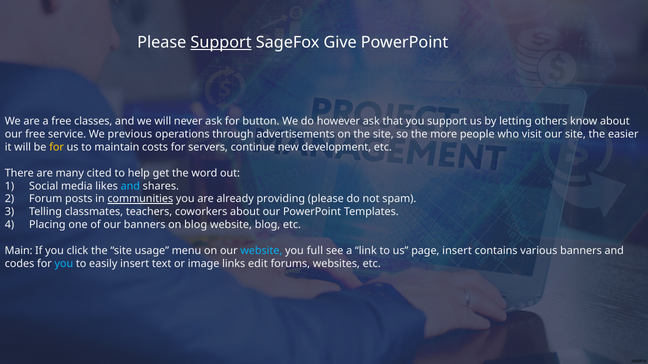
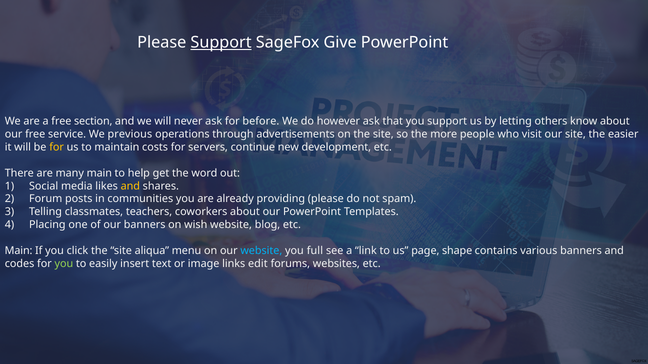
classes: classes -> section (93, 121)
button: button -> before (261, 121)
many cited: cited -> main (99, 173)
and colour: light blue -> yellow (130, 186)
communities underline: present -> none (140, 199)
on blog: blog -> wish (196, 225)
usage: usage -> aliqua (152, 251)
page insert: insert -> shape (457, 251)
you colour: light blue -> light green (64, 264)
